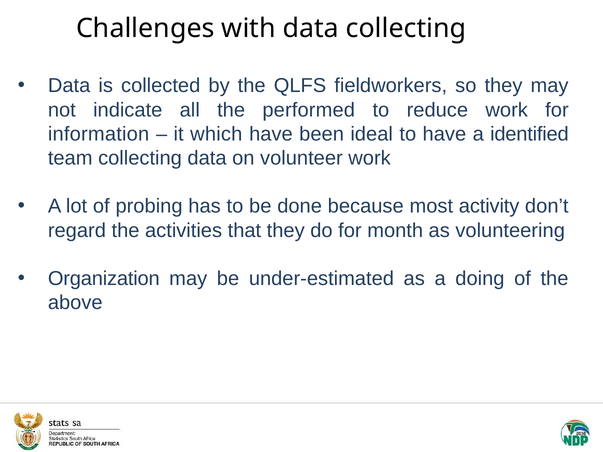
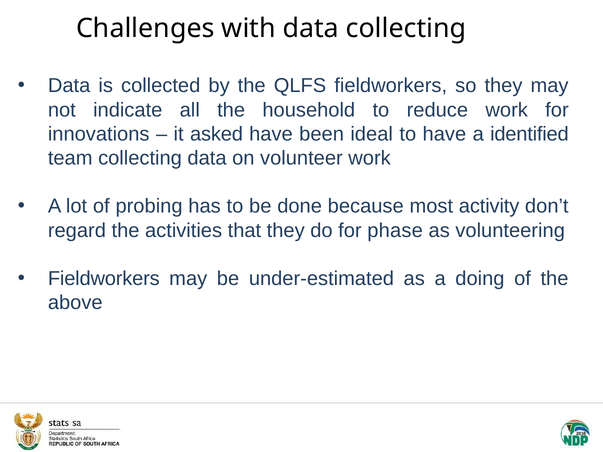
performed: performed -> household (309, 110)
information: information -> innovations (99, 134)
which: which -> asked (217, 134)
month: month -> phase (395, 231)
Organization: Organization -> Fieldworkers (104, 279)
